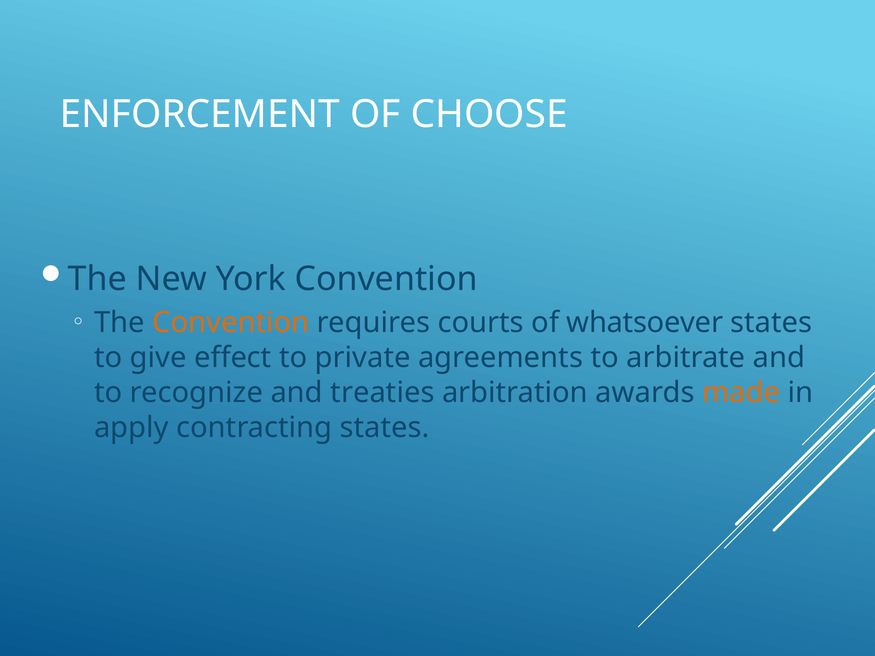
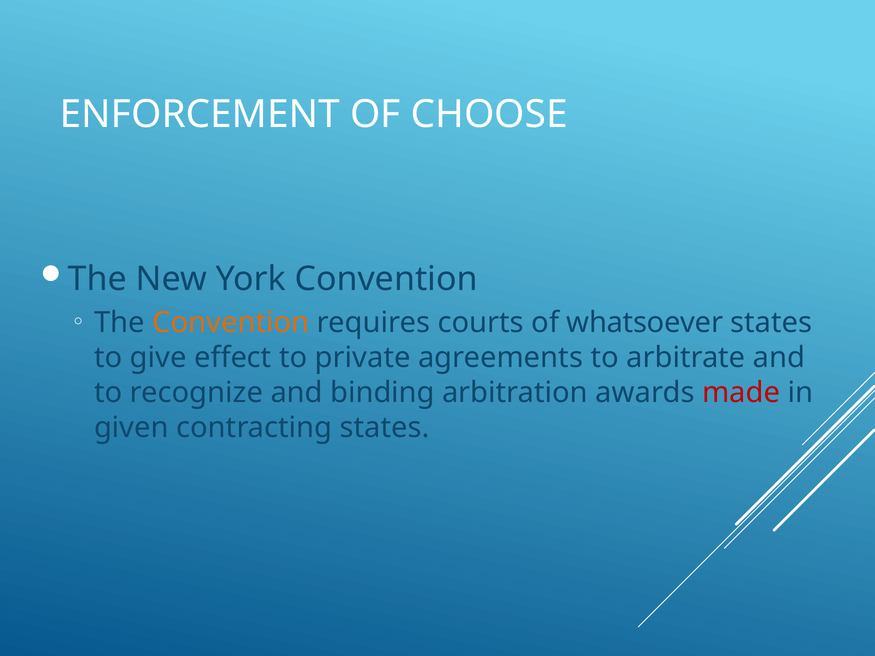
treaties: treaties -> binding (383, 393)
made colour: orange -> red (741, 393)
apply: apply -> given (131, 428)
